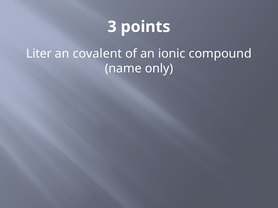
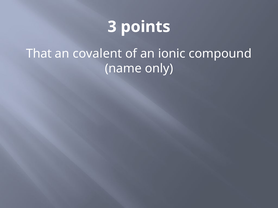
Liter: Liter -> That (39, 54)
